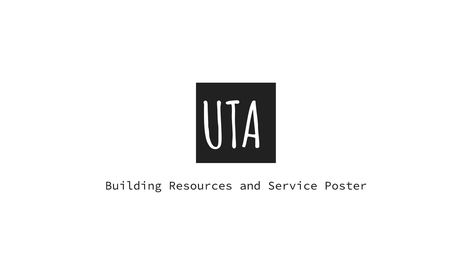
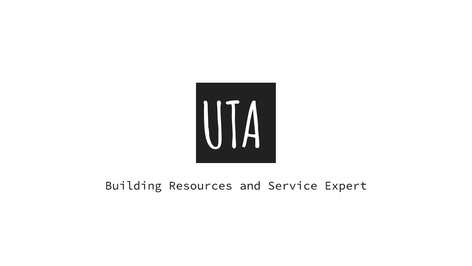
Poster: Poster -> Expert (346, 185)
